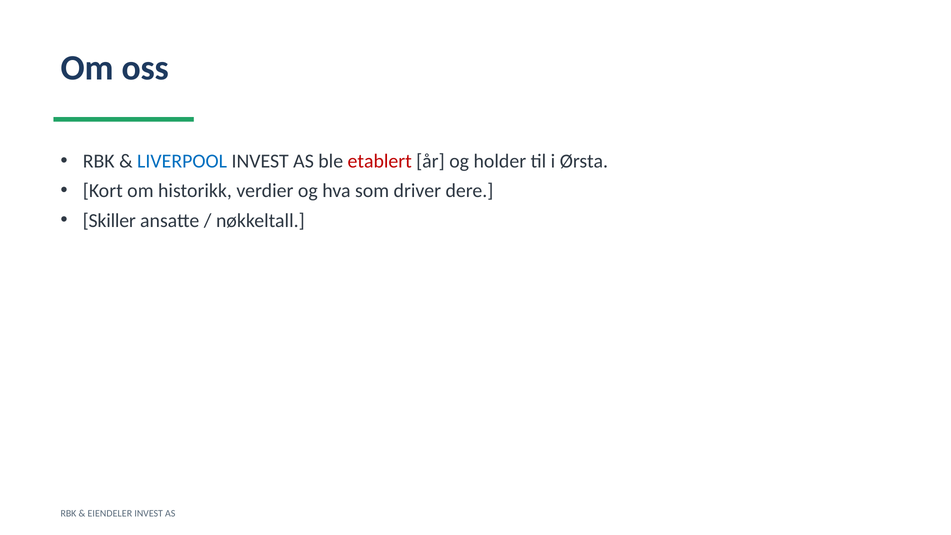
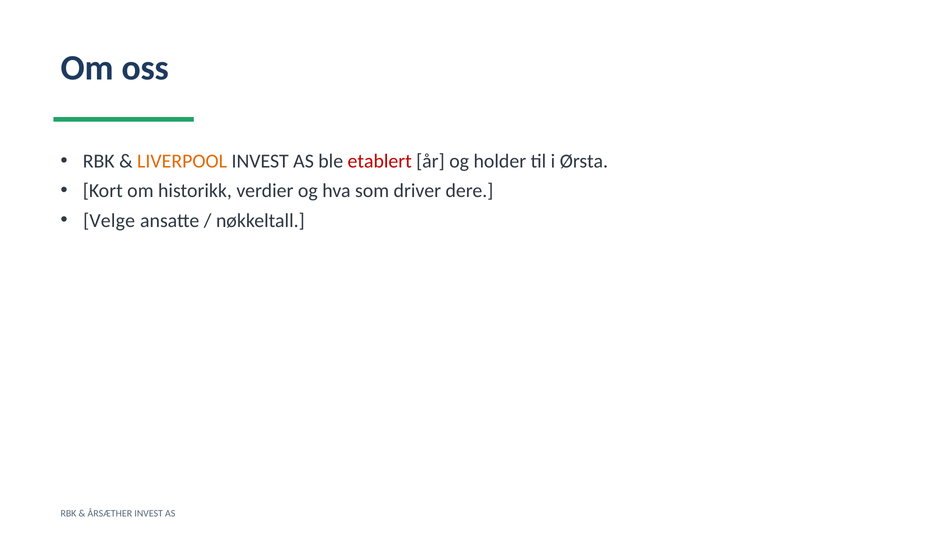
LIVERPOOL colour: blue -> orange (182, 161)
Skiller: Skiller -> Velge (109, 221)
EIENDELER: EIENDELER -> ÅRSÆTHER (110, 513)
